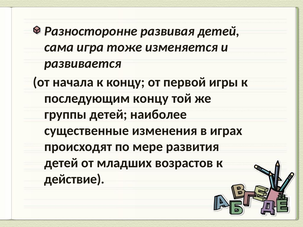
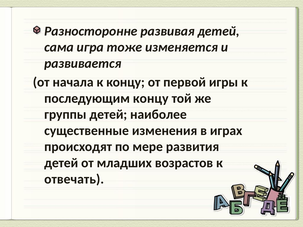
действие: действие -> отвечать (74, 179)
